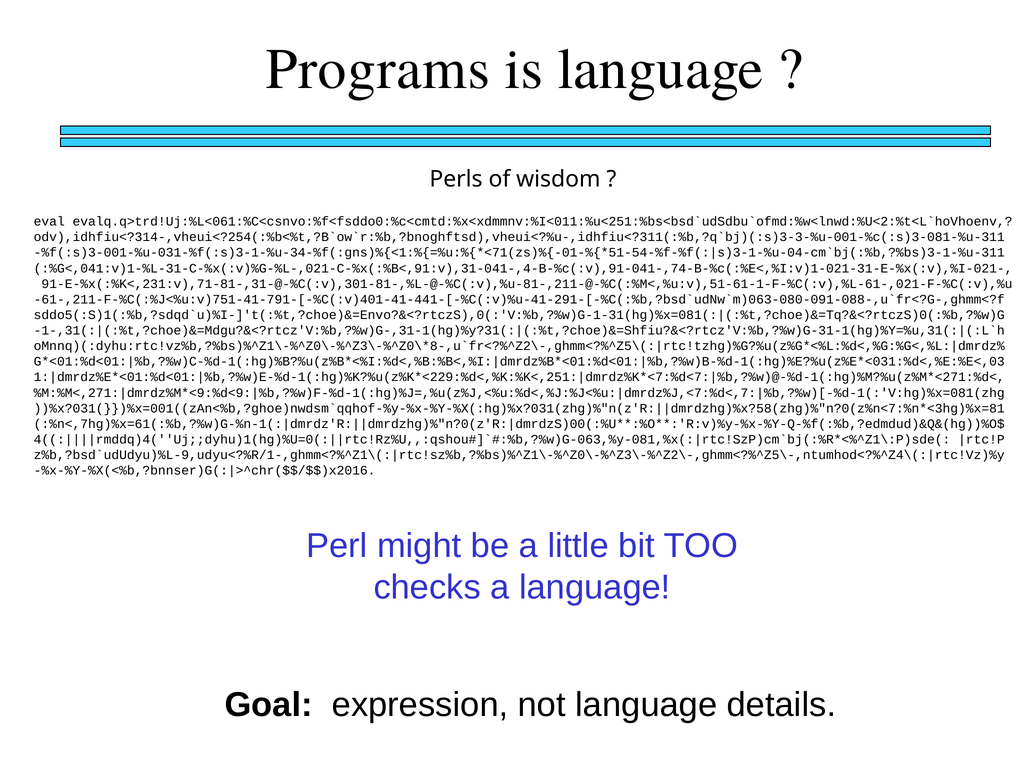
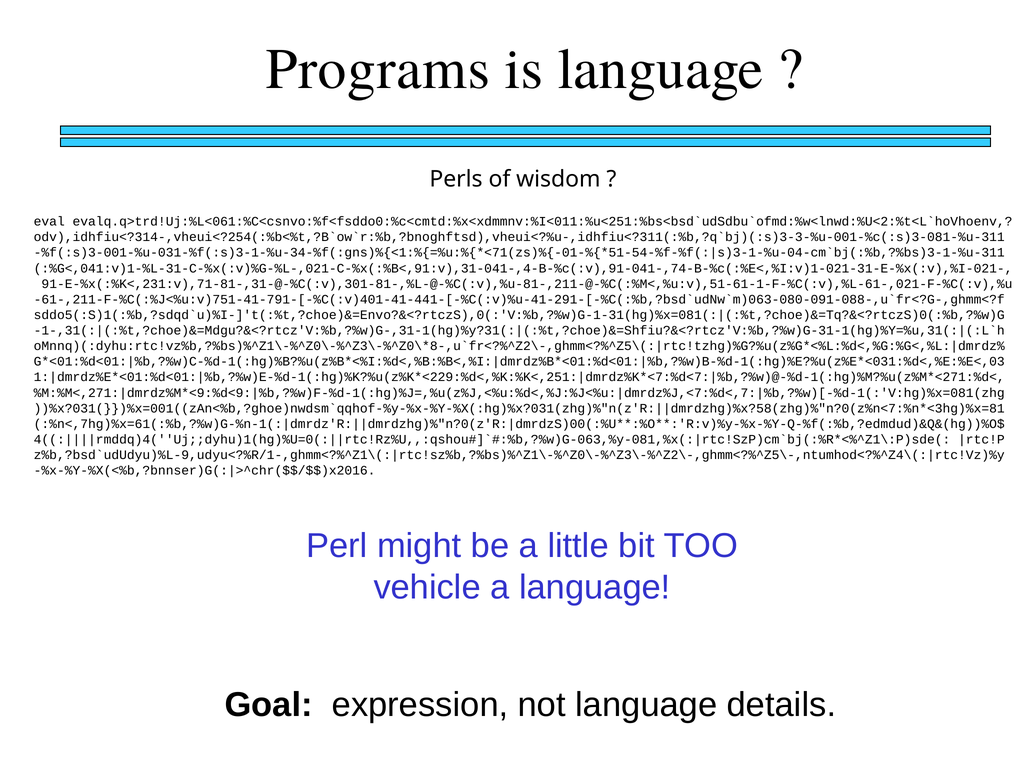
checks: checks -> vehicle (427, 587)
